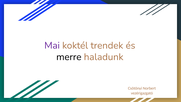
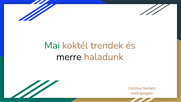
Mai colour: purple -> green (52, 45)
